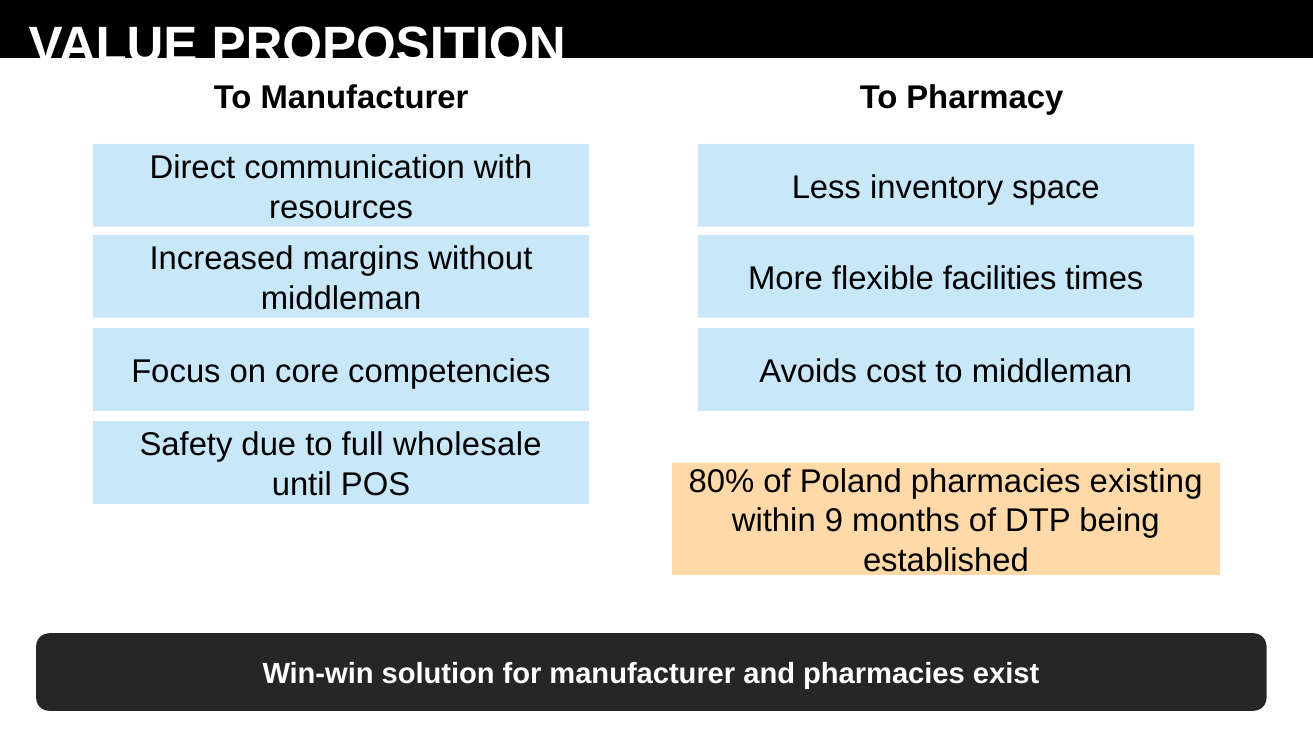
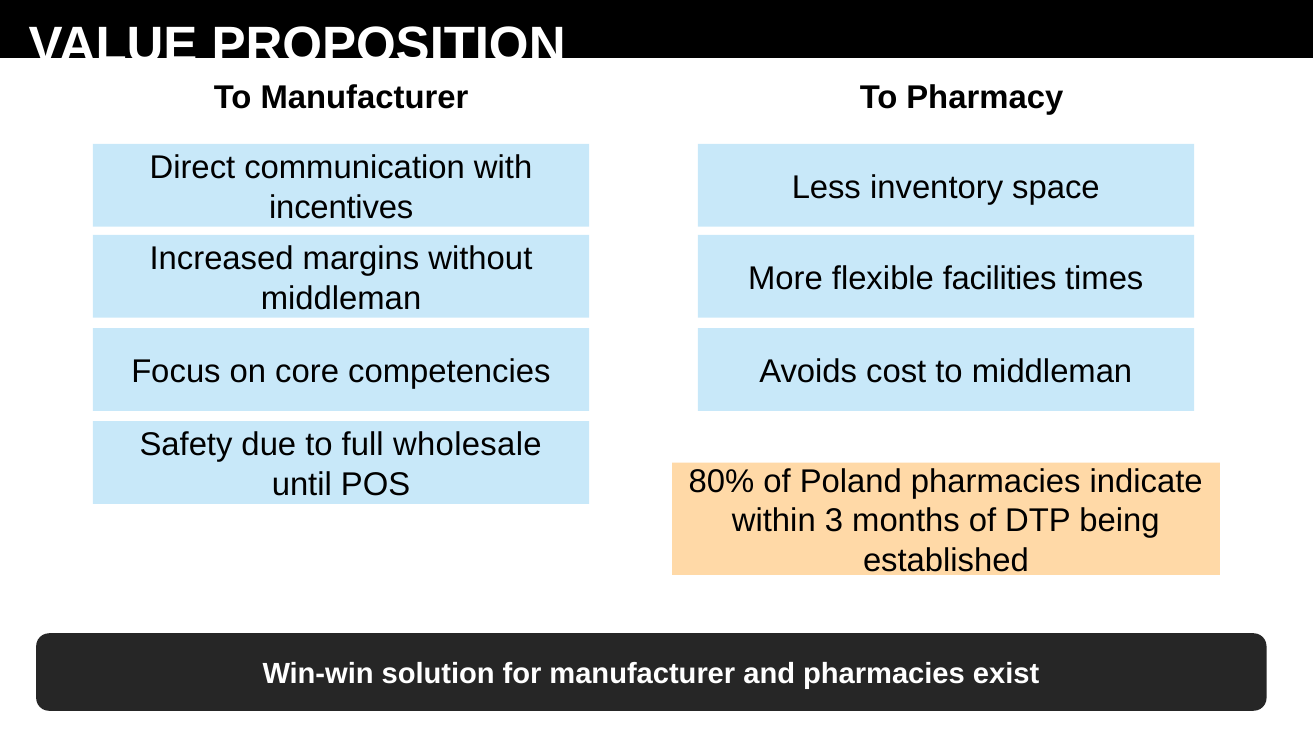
resources: resources -> incentives (341, 207)
existing: existing -> indicate (1146, 481)
9: 9 -> 3 (834, 521)
